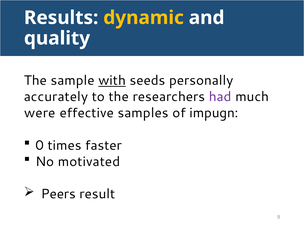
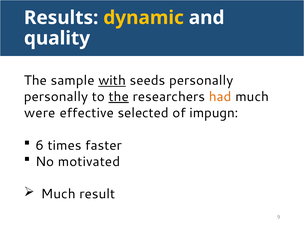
accurately: accurately -> personally (56, 97)
the underline: none -> present (119, 97)
had colour: purple -> orange (220, 97)
samples: samples -> selected (143, 113)
0: 0 -> 6 (40, 145)
Peers: Peers -> Much (58, 194)
